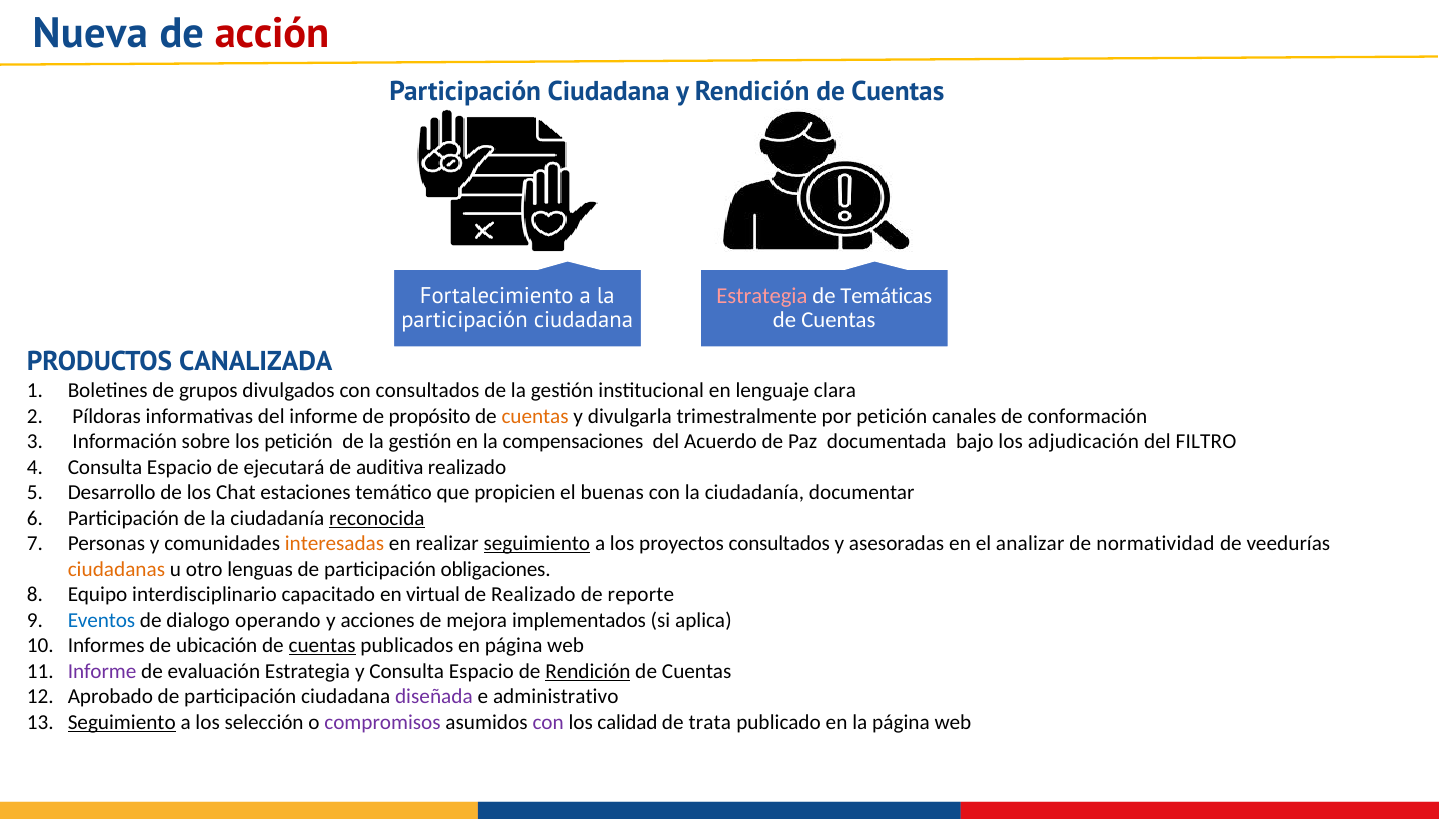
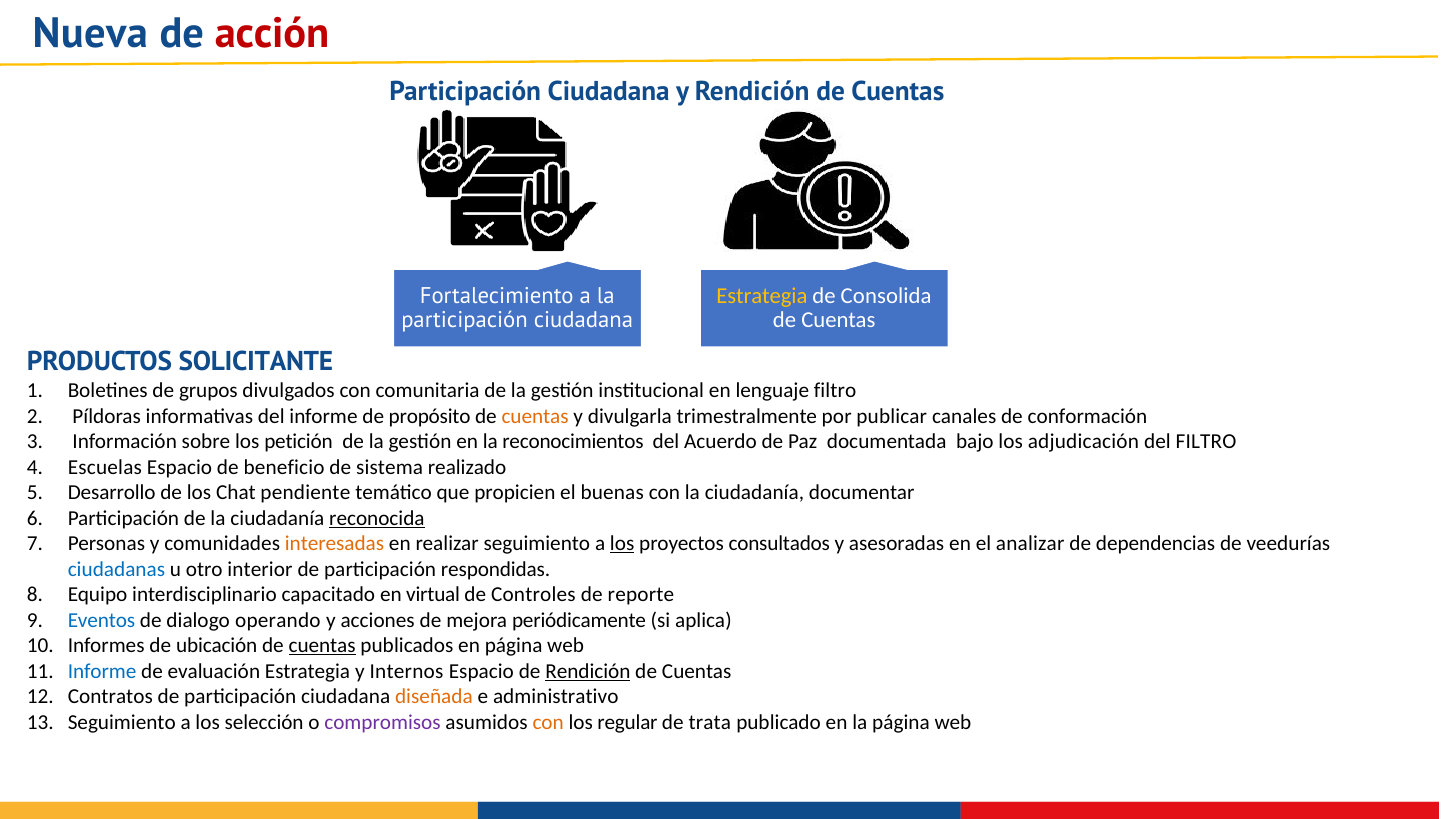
Estrategia colour: pink -> yellow (762, 296)
Temáticas: Temáticas -> Consolida (886, 296)
CANALIZADA: CANALIZADA -> SOLICITANTE (256, 362)
con consultados: consultados -> comunitaria (428, 391)
lenguaje clara: clara -> filtro (835, 391)
por petición: petición -> publicar (892, 416)
compensaciones: compensaciones -> reconocimientos (573, 442)
Consulta: Consulta -> Escuelas (105, 467)
ejecutará: ejecutará -> beneficio (284, 467)
auditiva: auditiva -> sistema (390, 467)
estaciones: estaciones -> pendiente (305, 493)
seguimiento underline: present -> none (537, 544)
los underline: none -> present (622, 544)
normatividad: normatividad -> dependencias (1156, 544)
ciudadanas colour: orange -> blue (116, 569)
lenguas: lenguas -> interior (260, 569)
obligaciones: obligaciones -> respondidas (496, 569)
de Realizado: Realizado -> Controles (533, 595)
implementados: implementados -> periódicamente (579, 620)
Informe colour: purple -> blue (102, 671)
y Consulta: Consulta -> Internos (407, 671)
Aprobado: Aprobado -> Contratos (110, 697)
diseñada colour: purple -> orange (434, 697)
Seguimiento underline: present -> none (122, 722)
con colour: purple -> orange (548, 722)
calidad: calidad -> regular (628, 722)
